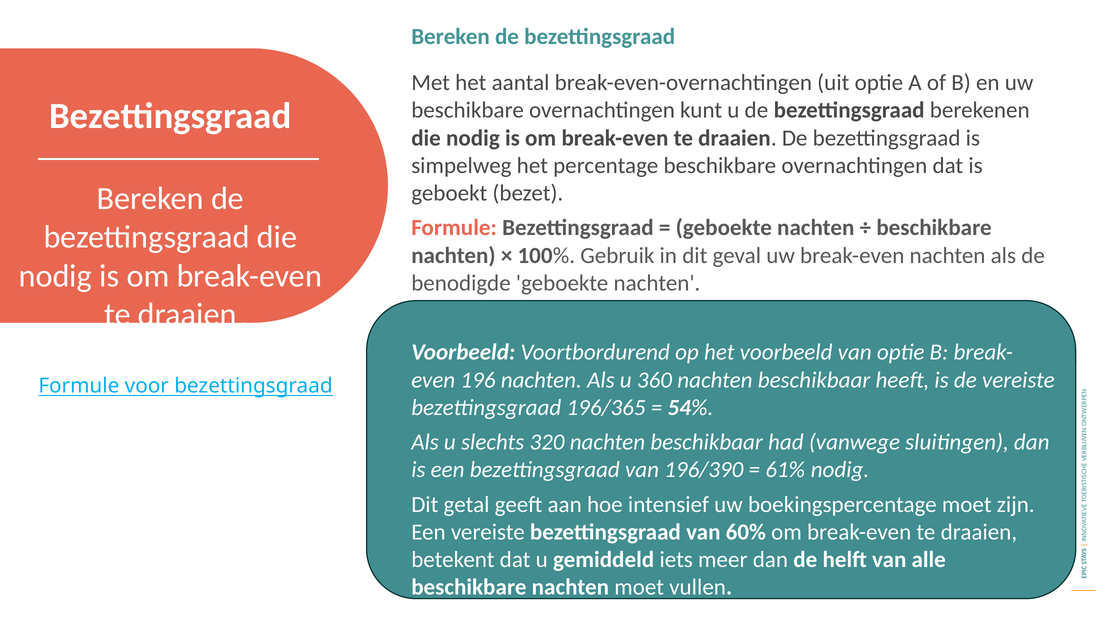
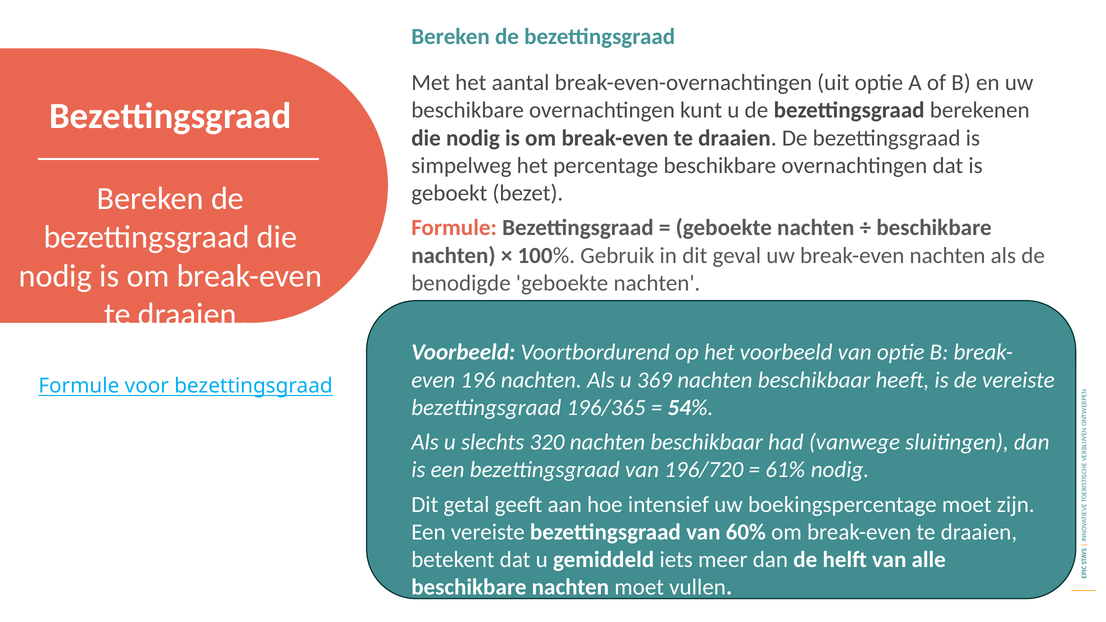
360: 360 -> 369 (654, 380)
196/390: 196/390 -> 196/720 (704, 470)
